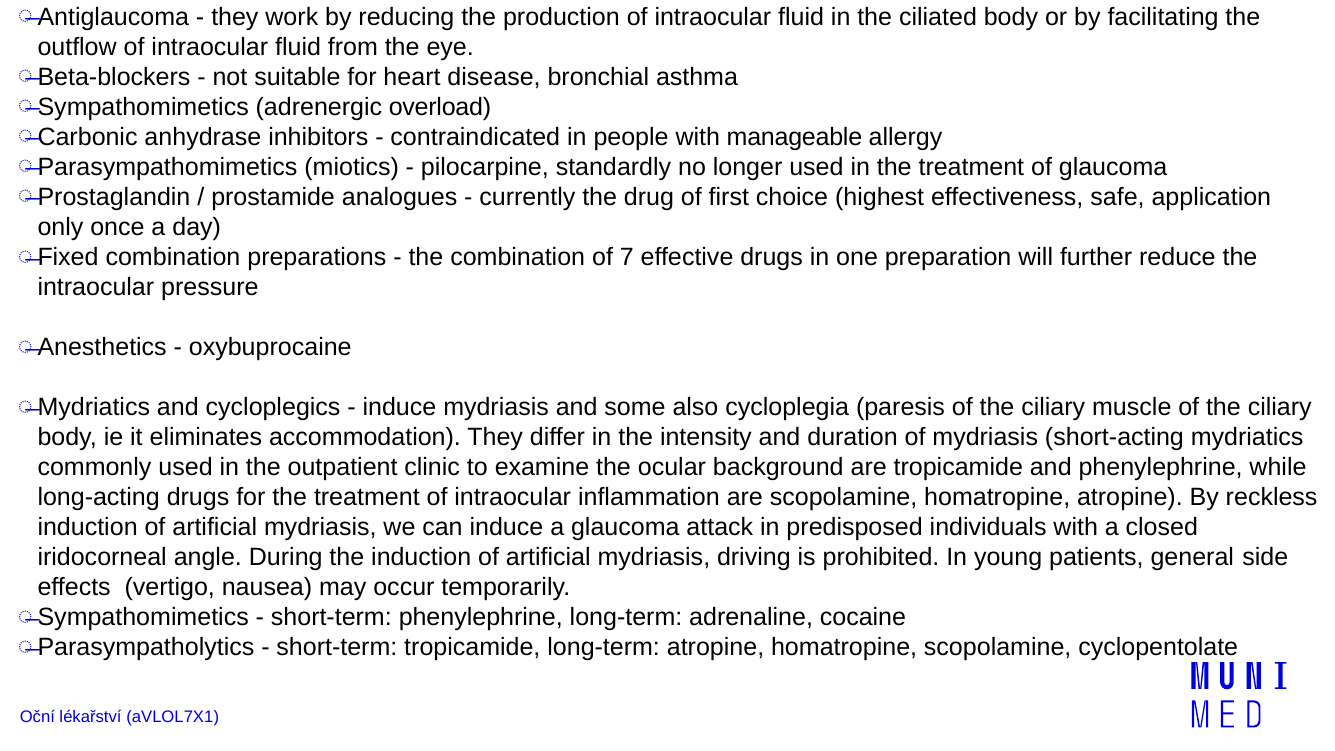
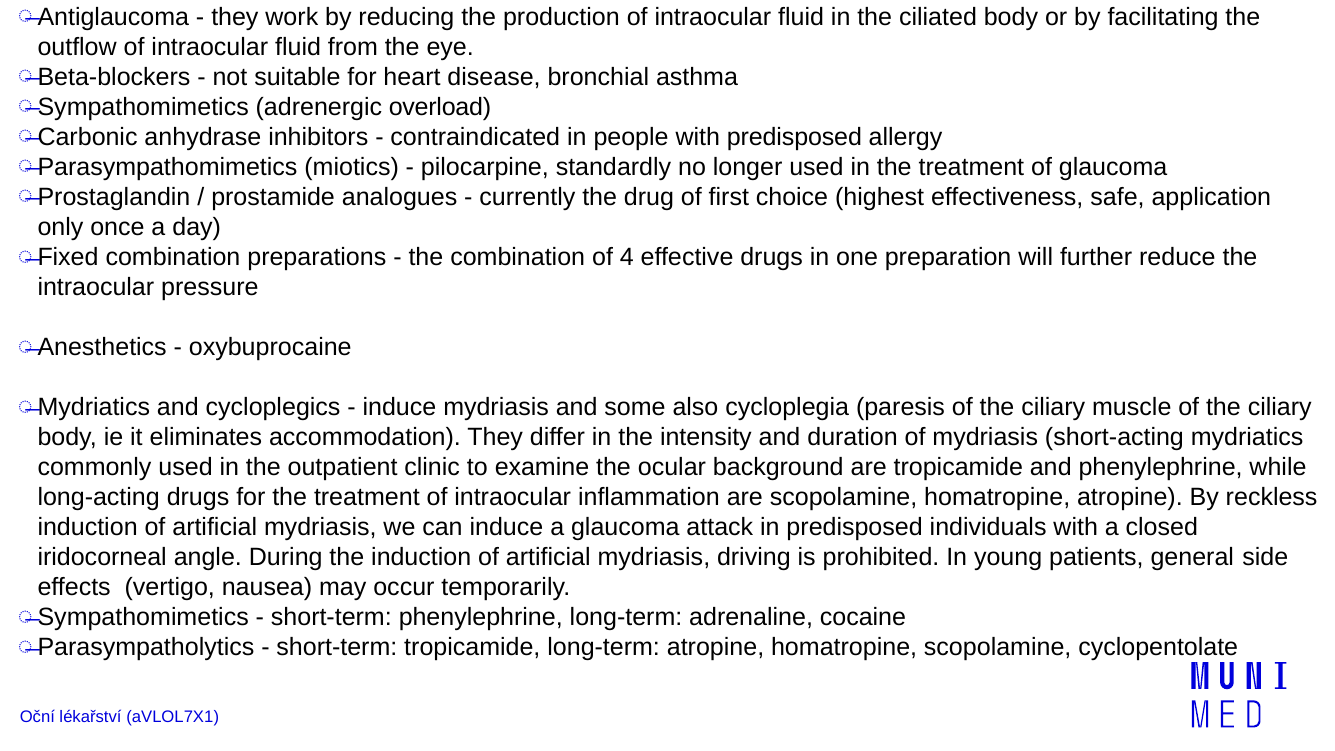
with manageable: manageable -> predisposed (794, 137)
7: 7 -> 4 (627, 257)
